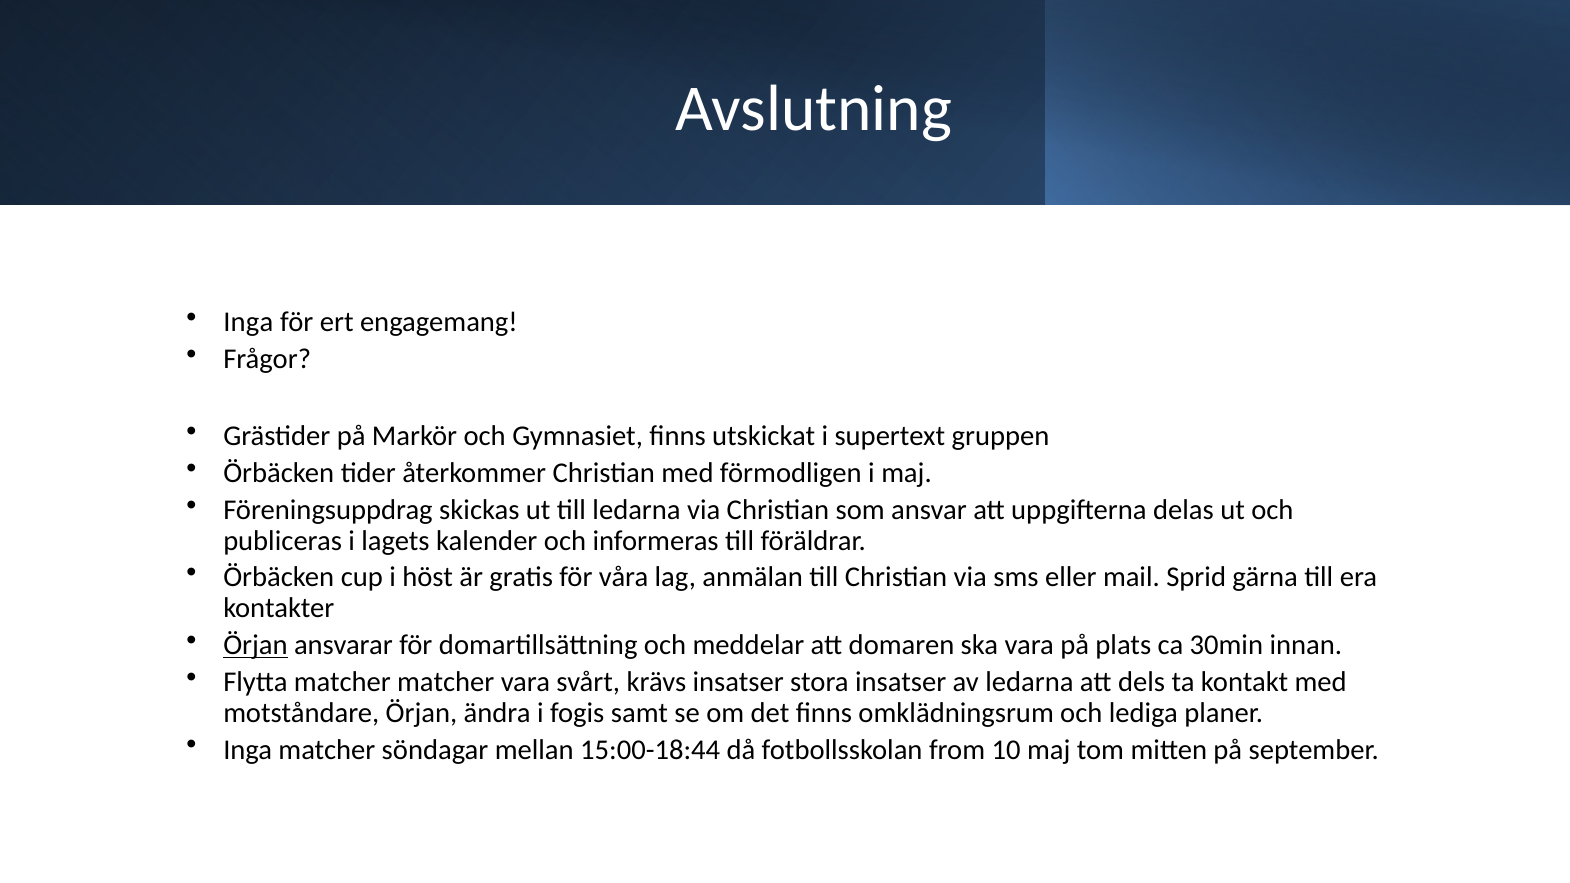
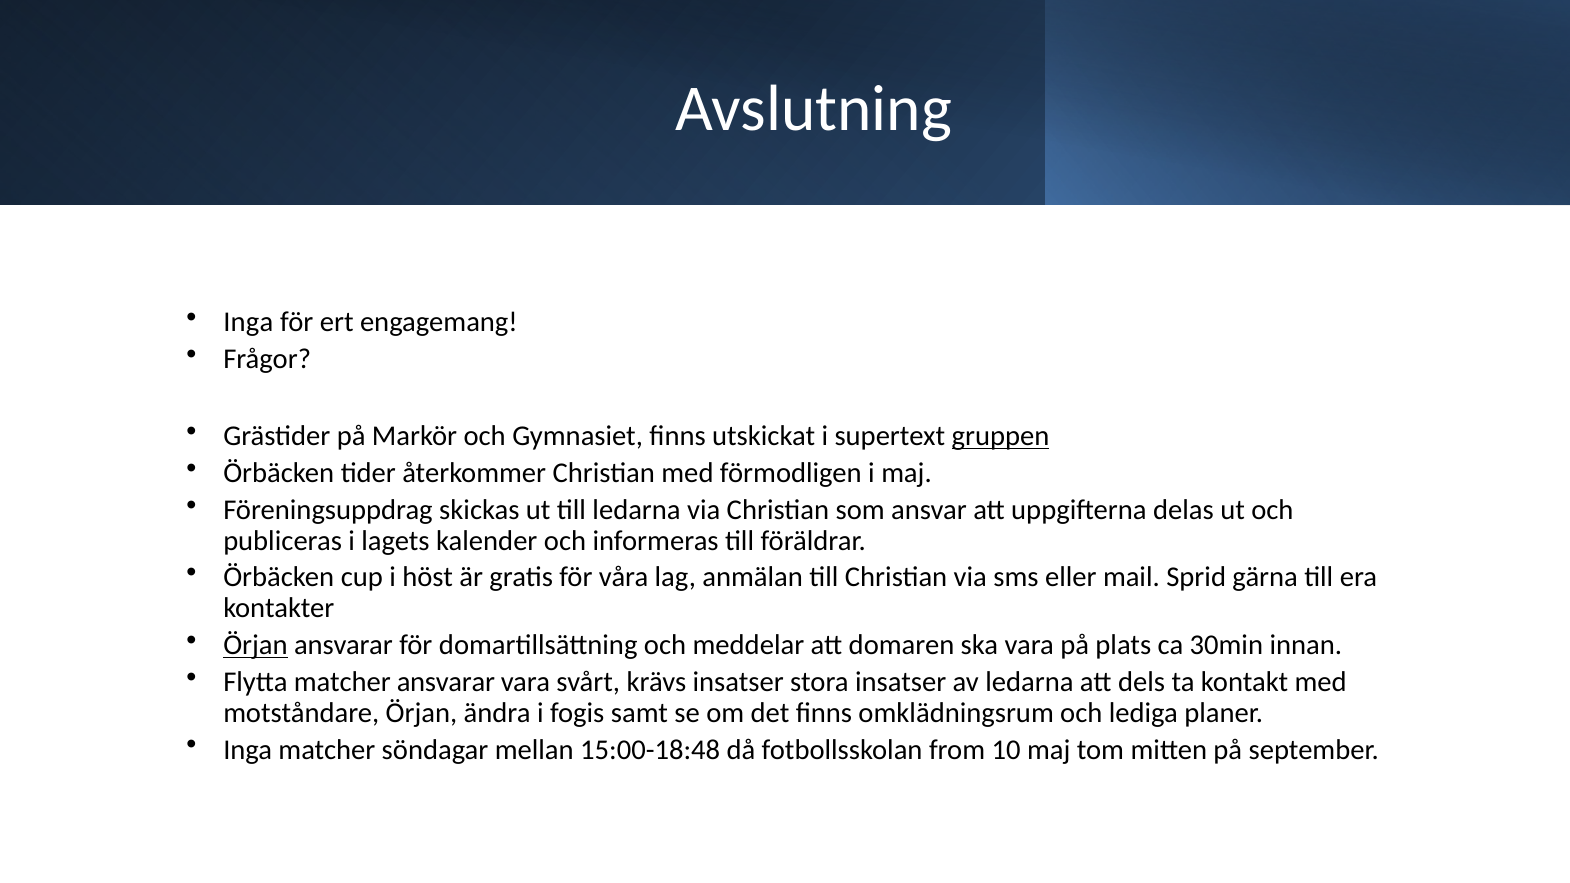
gruppen underline: none -> present (1000, 436)
matcher matcher: matcher -> ansvarar (446, 682)
15:00-18:44: 15:00-18:44 -> 15:00-18:48 (650, 750)
